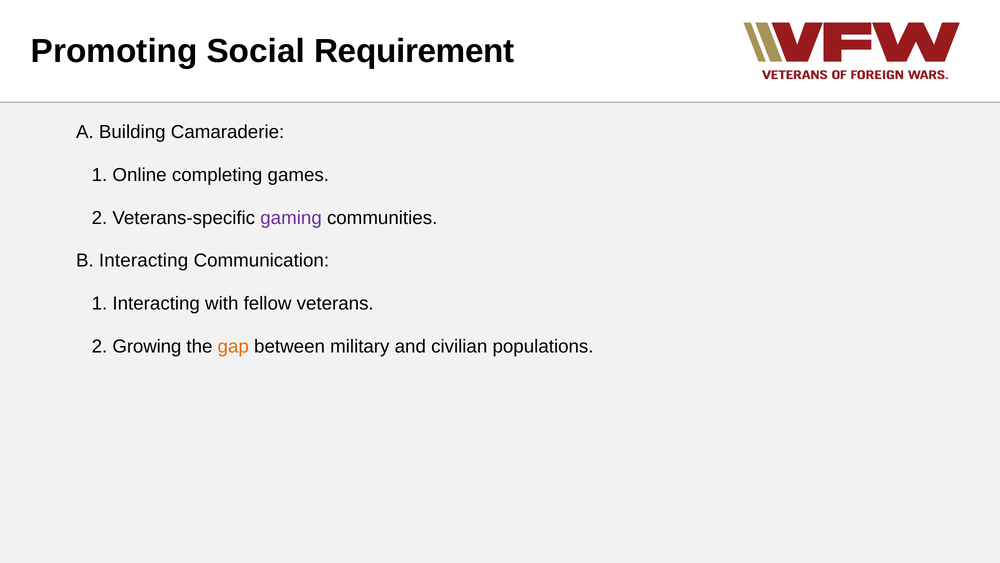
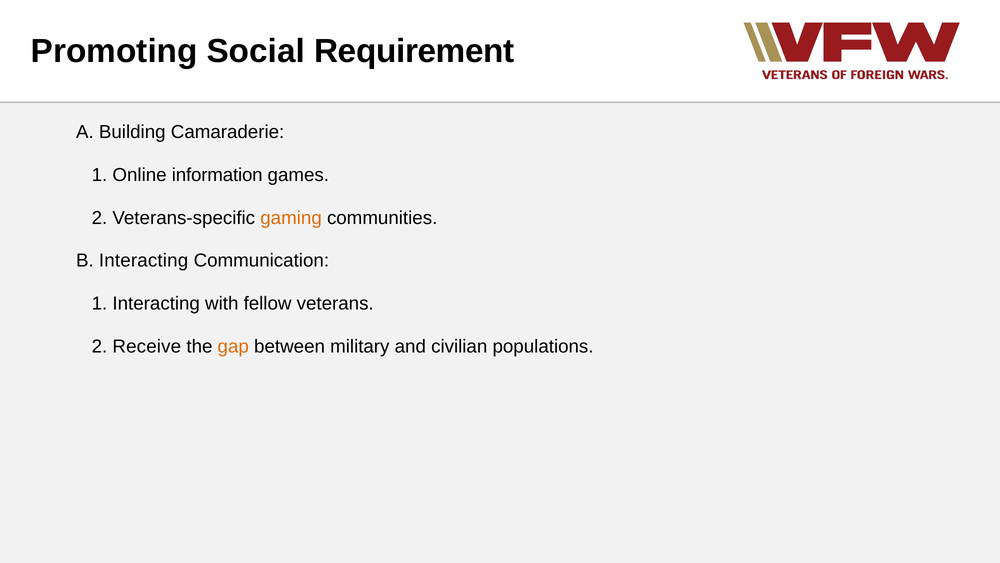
completing: completing -> information (217, 175)
gaming colour: purple -> orange (291, 218)
Growing: Growing -> Receive (147, 346)
